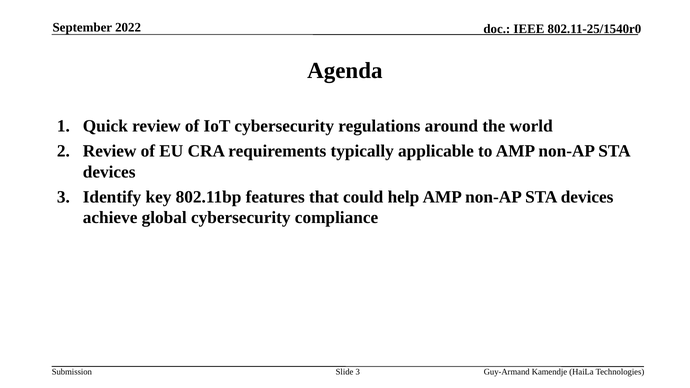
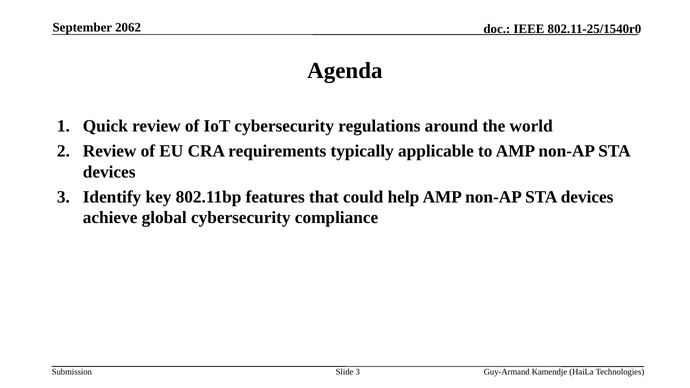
2022: 2022 -> 2062 (128, 27)
